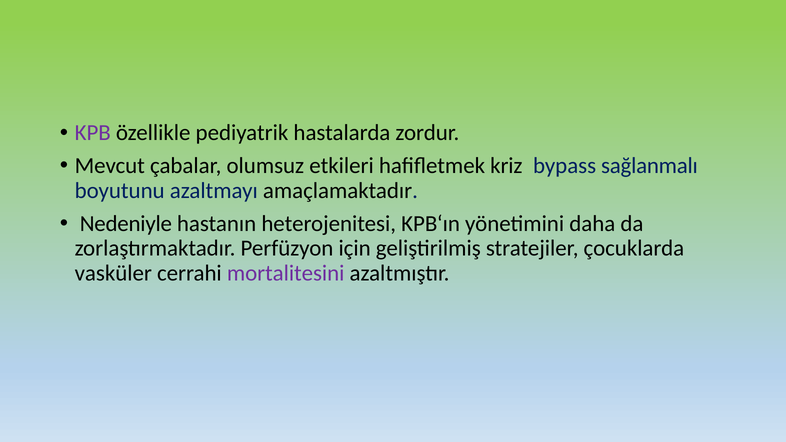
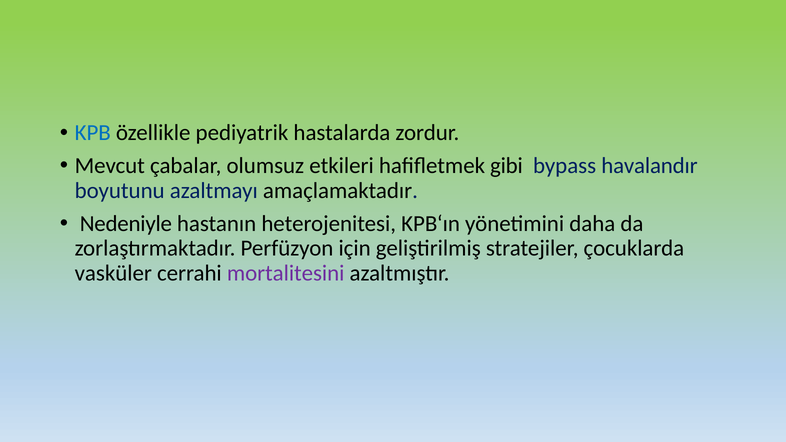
KPB colour: purple -> blue (93, 133)
kriz: kriz -> gibi (506, 166)
sağlanmalı: sağlanmalı -> havalandır (649, 166)
